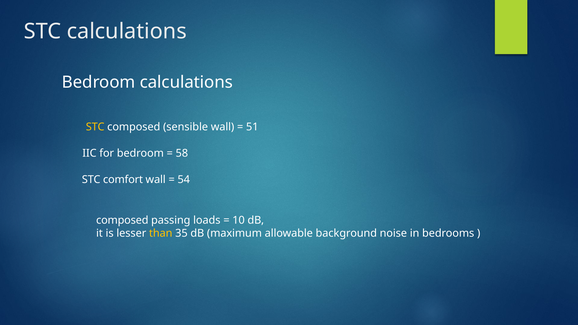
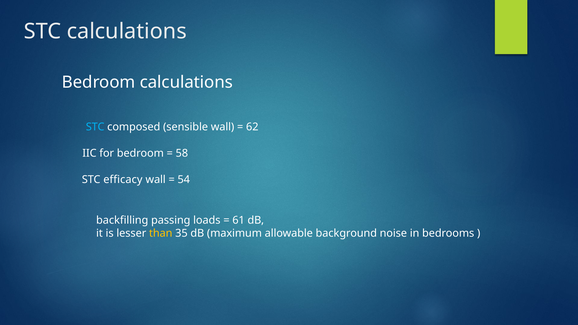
STC colour: yellow -> light blue (95, 127)
51: 51 -> 62 (252, 127)
comfort: comfort -> efficacy (123, 180)
composed: composed -> backfilling (122, 220)
10: 10 -> 61 (239, 220)
